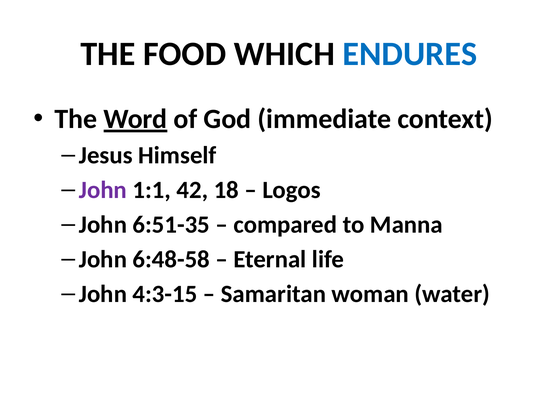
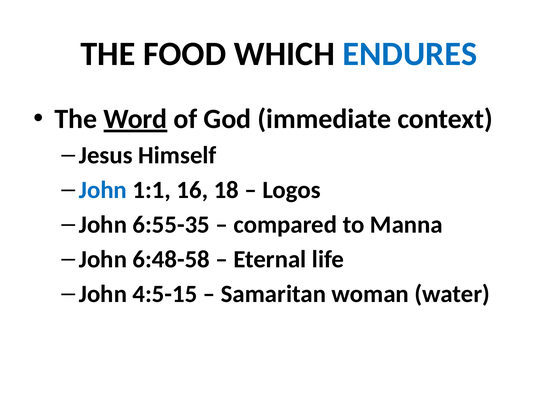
John colour: purple -> blue (103, 190)
42: 42 -> 16 (192, 190)
6:51-35: 6:51-35 -> 6:55-35 (171, 225)
4:3-15: 4:3-15 -> 4:5-15 (165, 294)
